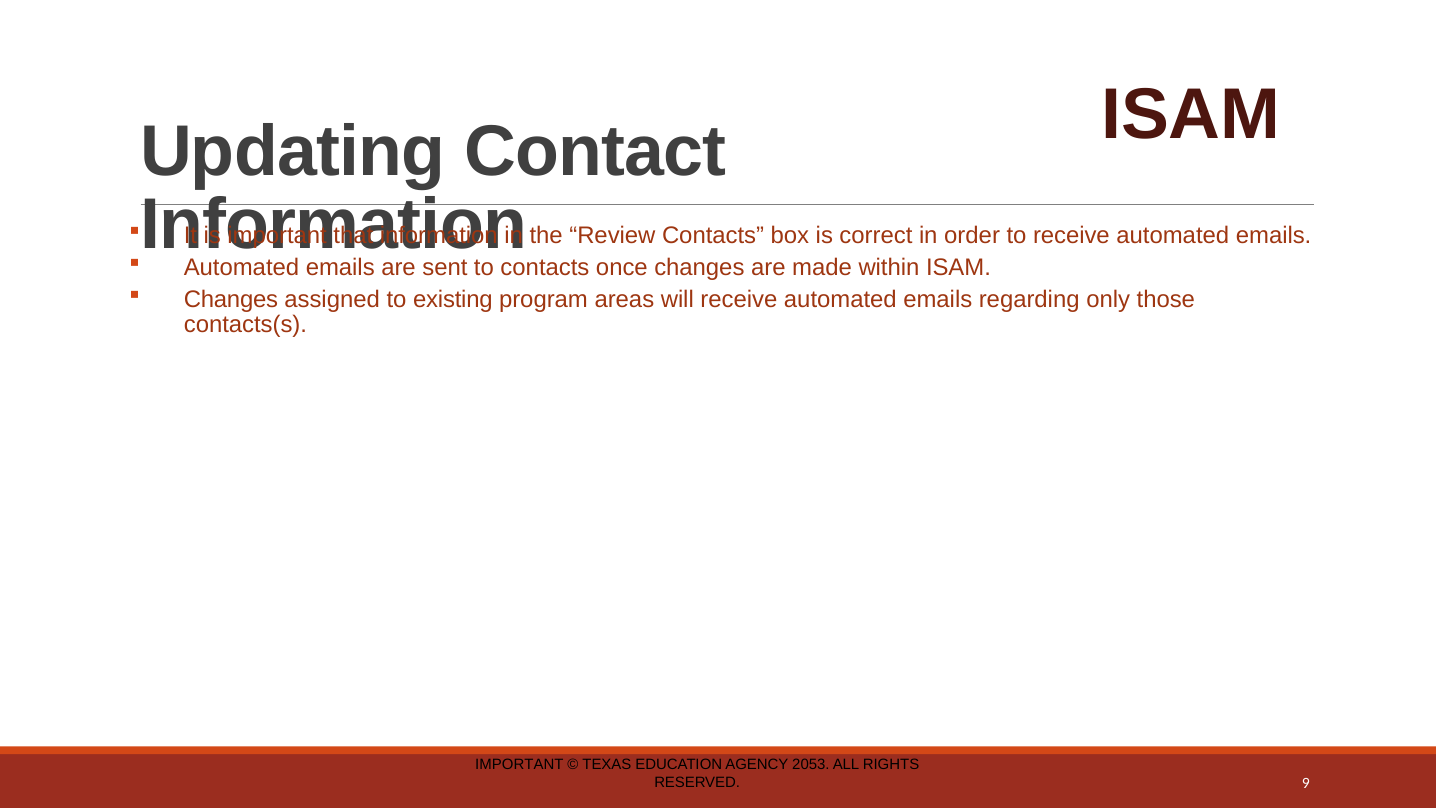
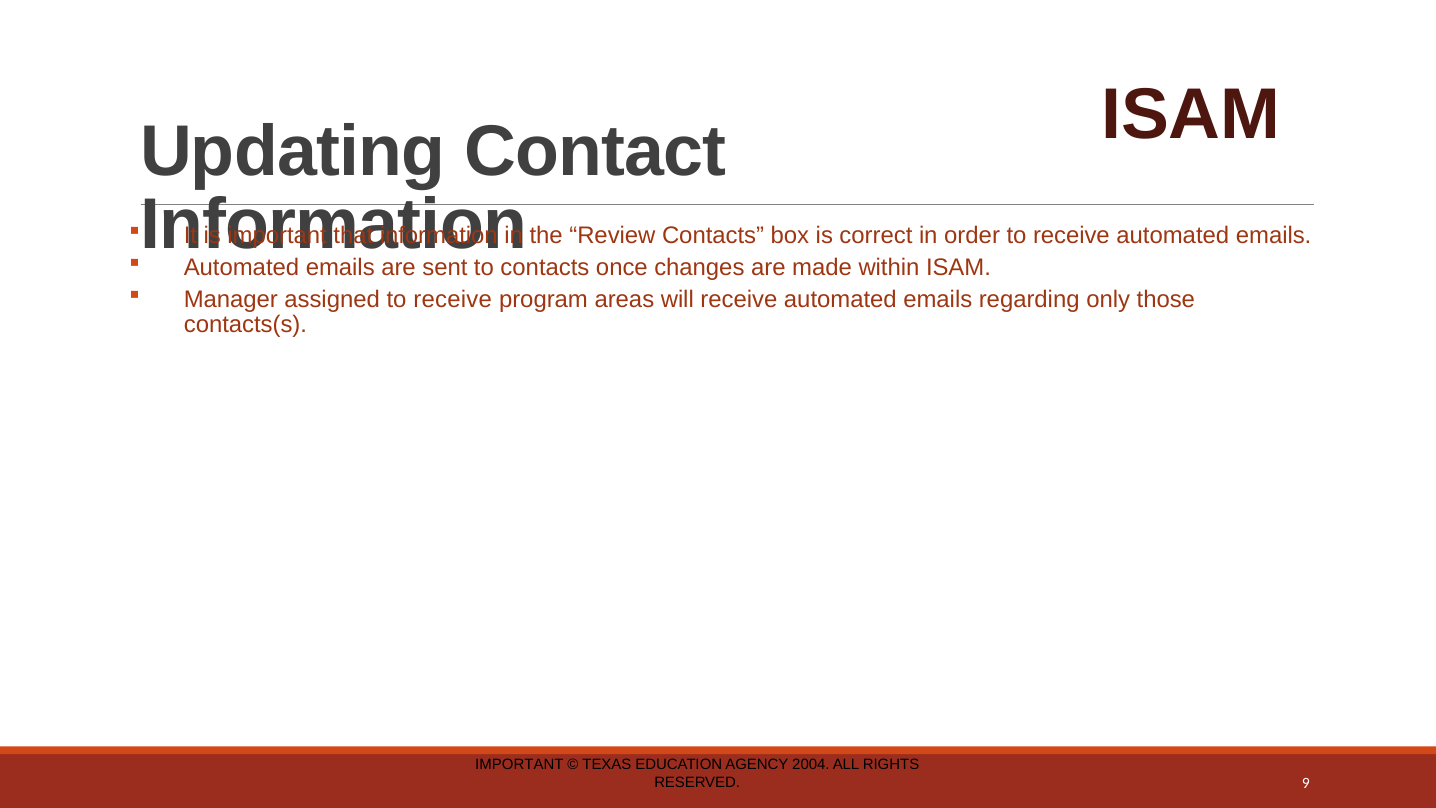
Changes: Changes -> Manager (231, 299)
assigned to existing: existing -> receive (453, 299)
2053: 2053 -> 2004 (811, 764)
